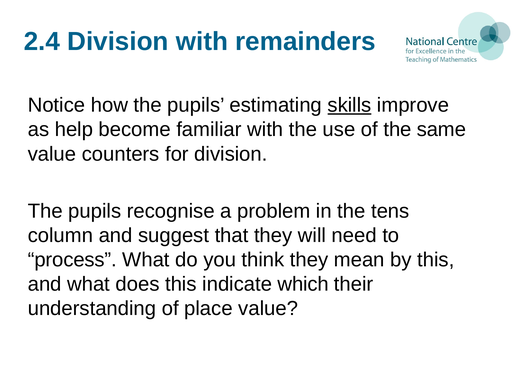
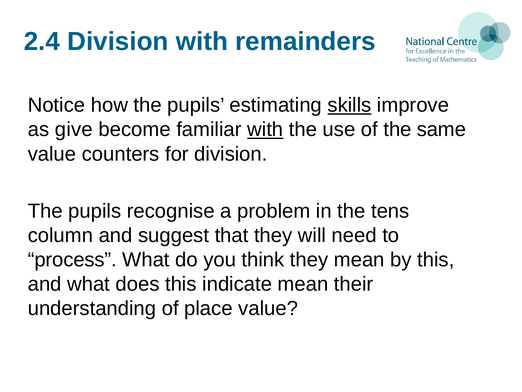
help: help -> give (74, 129)
with underline: none -> present (265, 129)
indicate which: which -> mean (303, 284)
